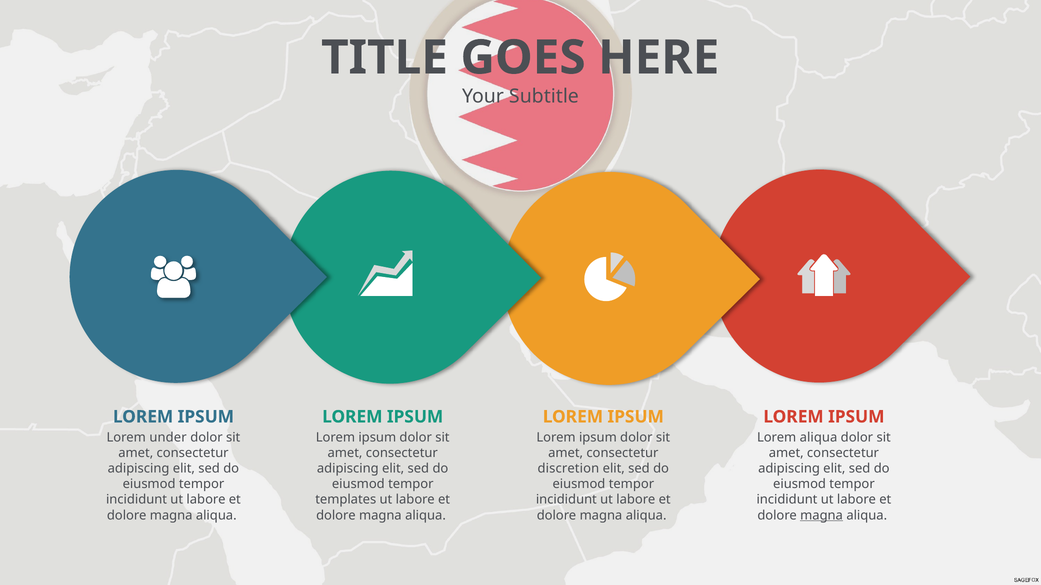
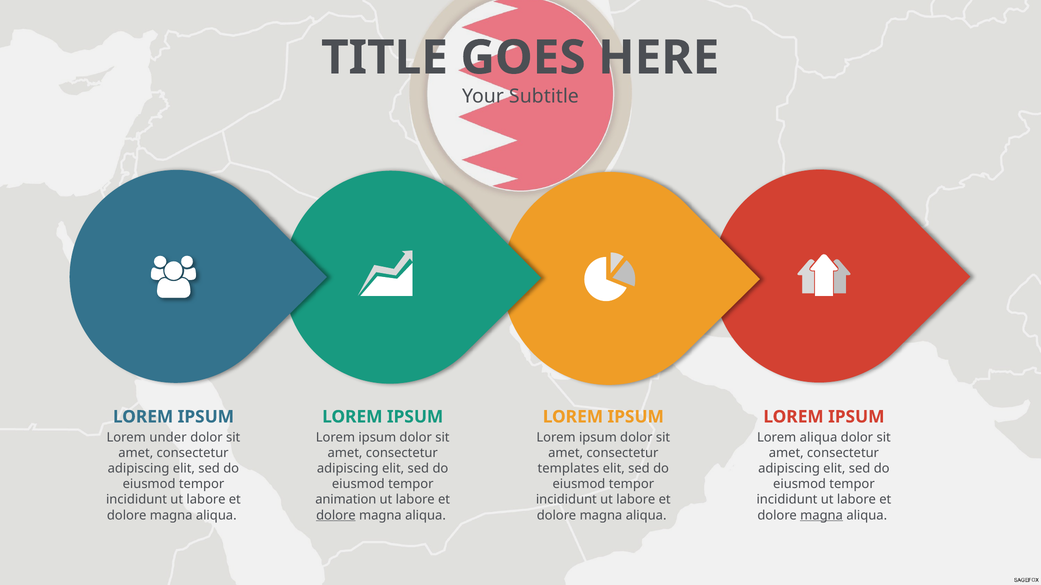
discretion: discretion -> templates (568, 469)
templates: templates -> animation (346, 500)
dolore underline: none -> present (336, 516)
